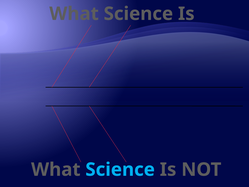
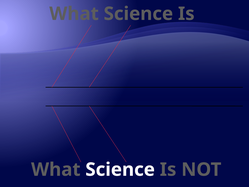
Science colour: light blue -> white (120, 169)
